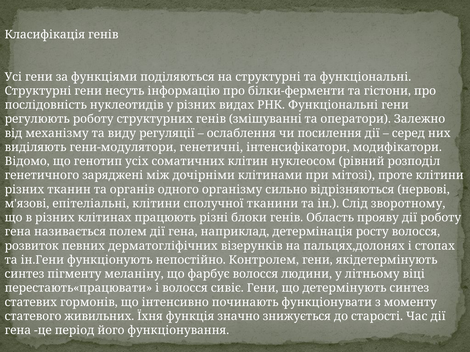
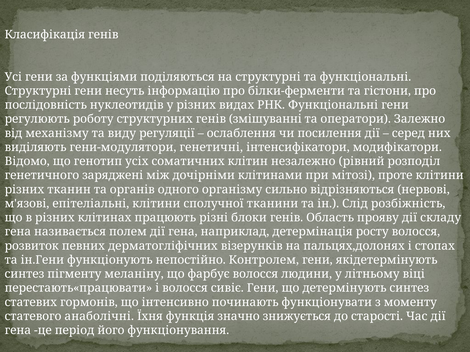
нуклеосом: нуклеосом -> незалежно (303, 162)
зворотному: зворотному -> розбіжність (408, 204)
дії роботу: роботу -> складу (441, 218)
живильних: живильних -> анаболічні (99, 317)
